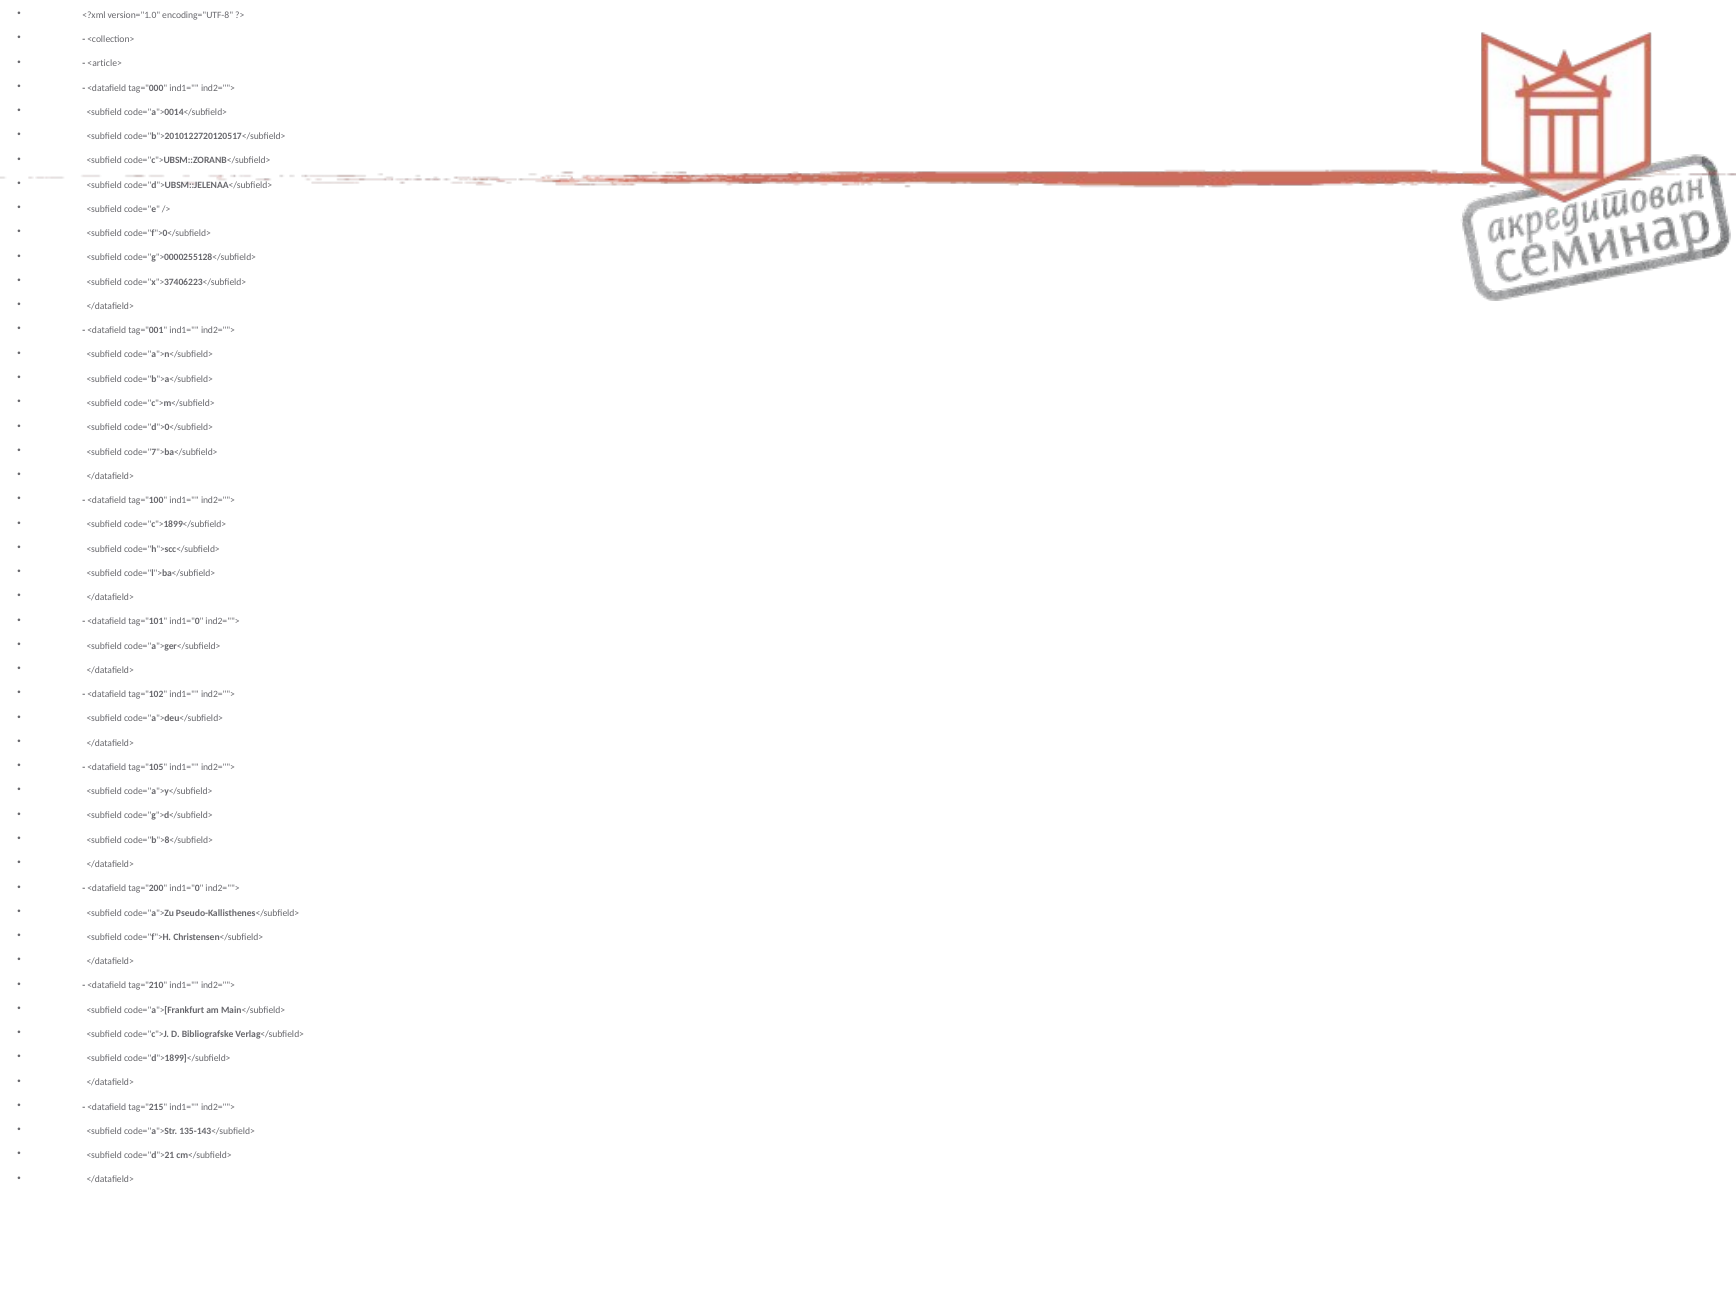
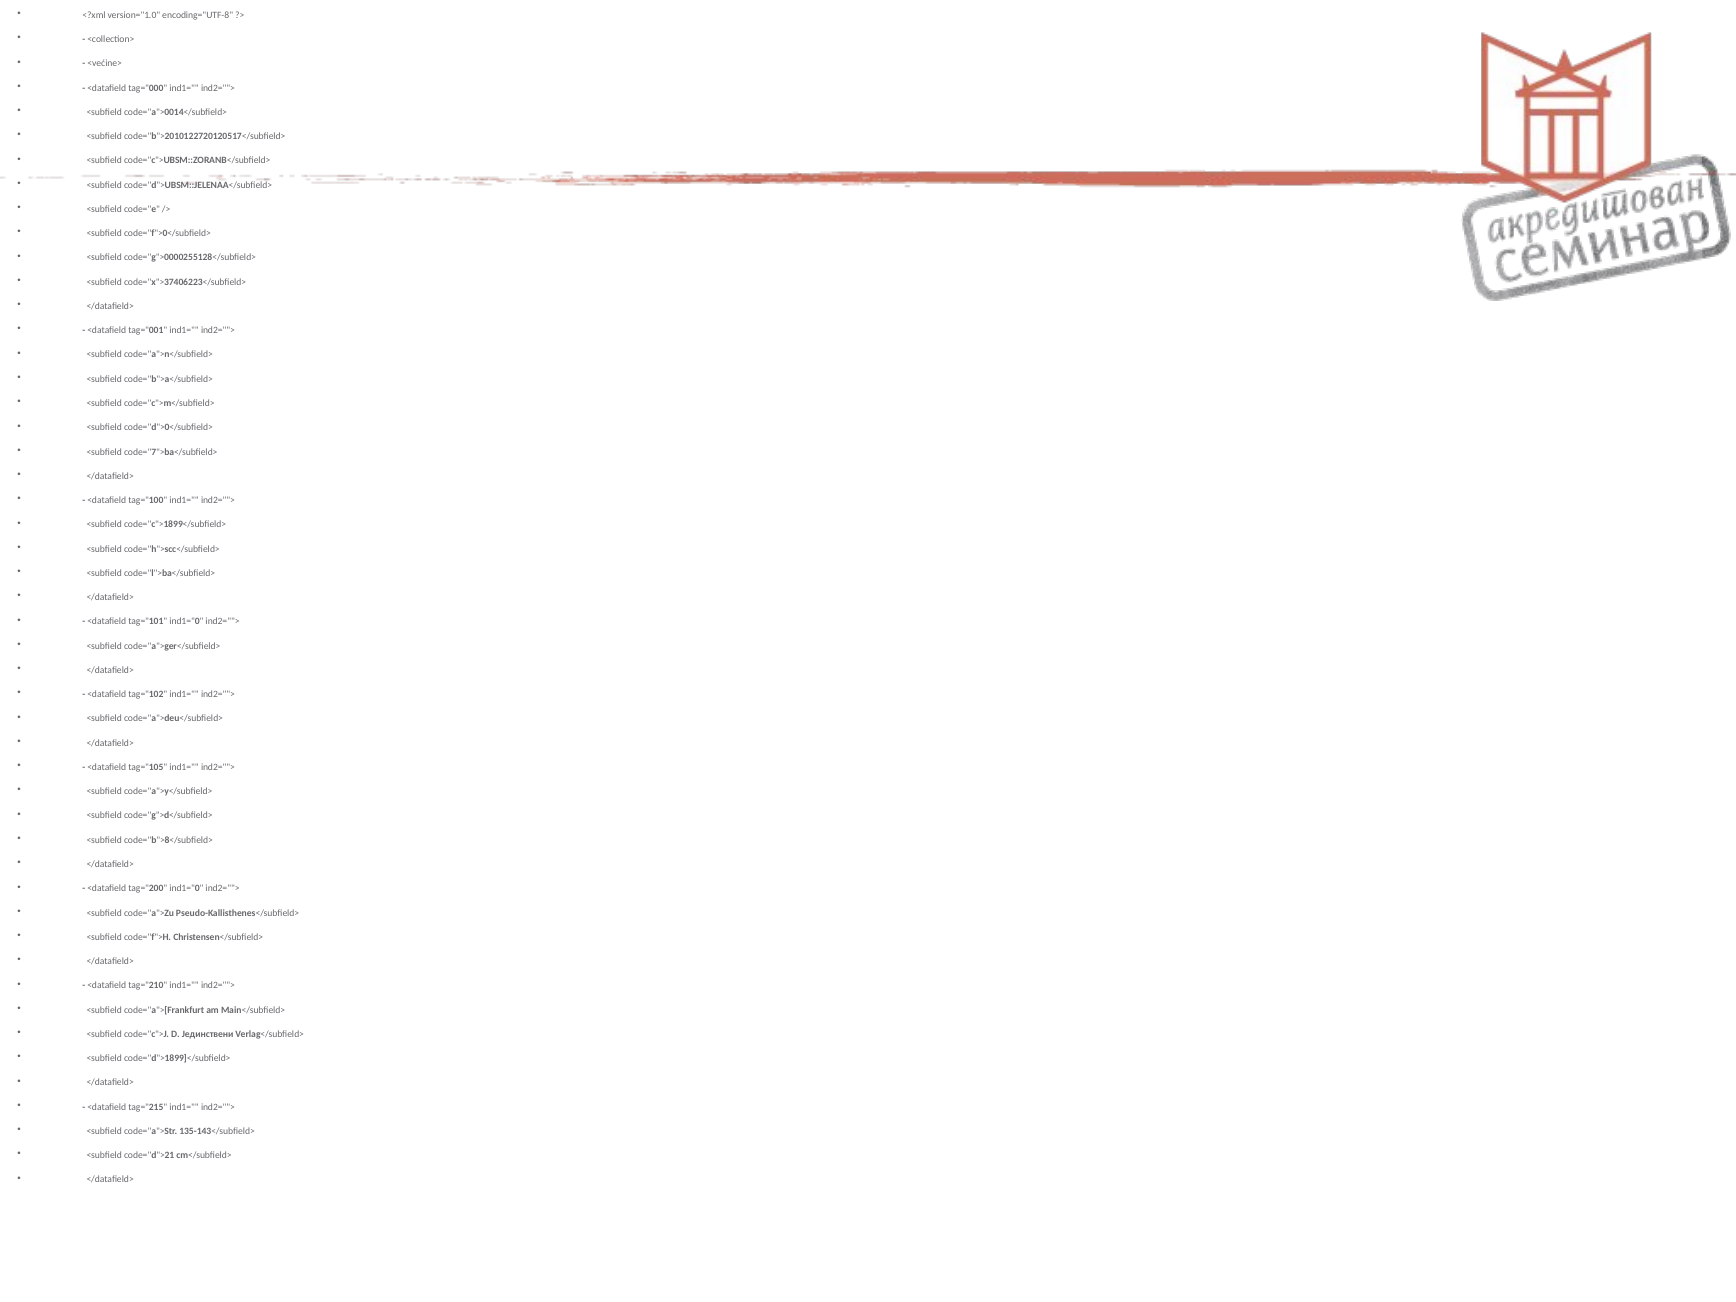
<article>: <article> -> <većine> (105, 64)
Bibliografske: Bibliografske -> Јединствени (208, 1034)
